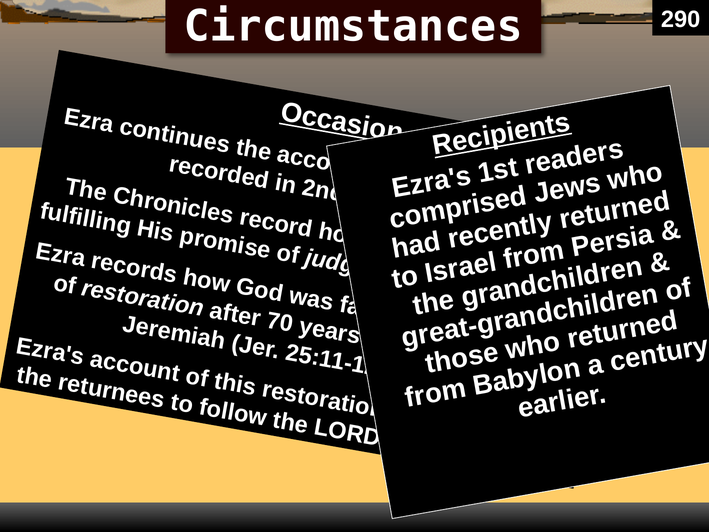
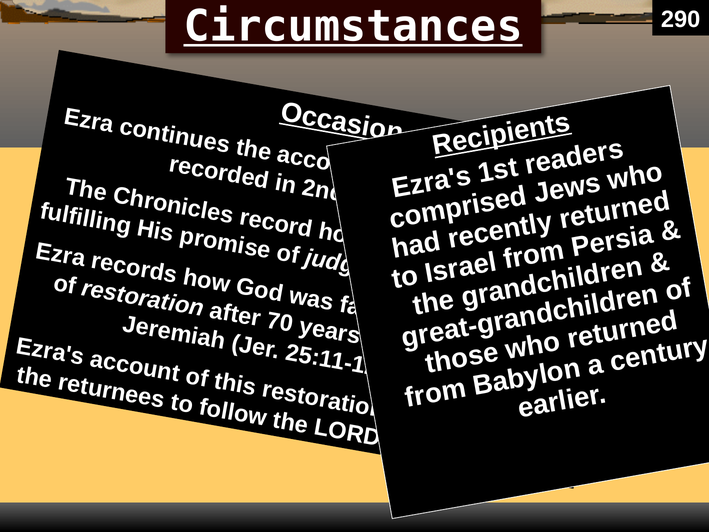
Circumstances underline: none -> present (353, 27)
